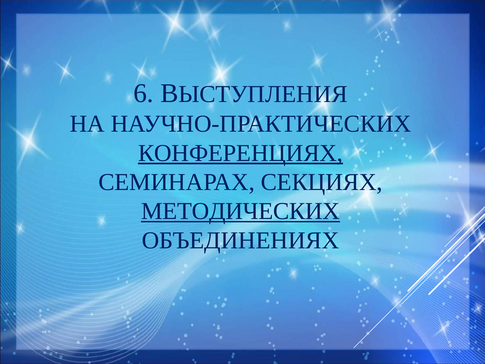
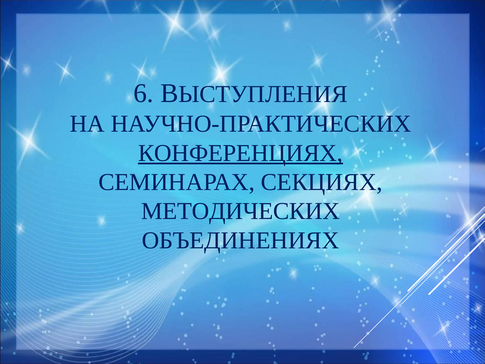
МЕТОДИЧЕСКИХ underline: present -> none (241, 211)
